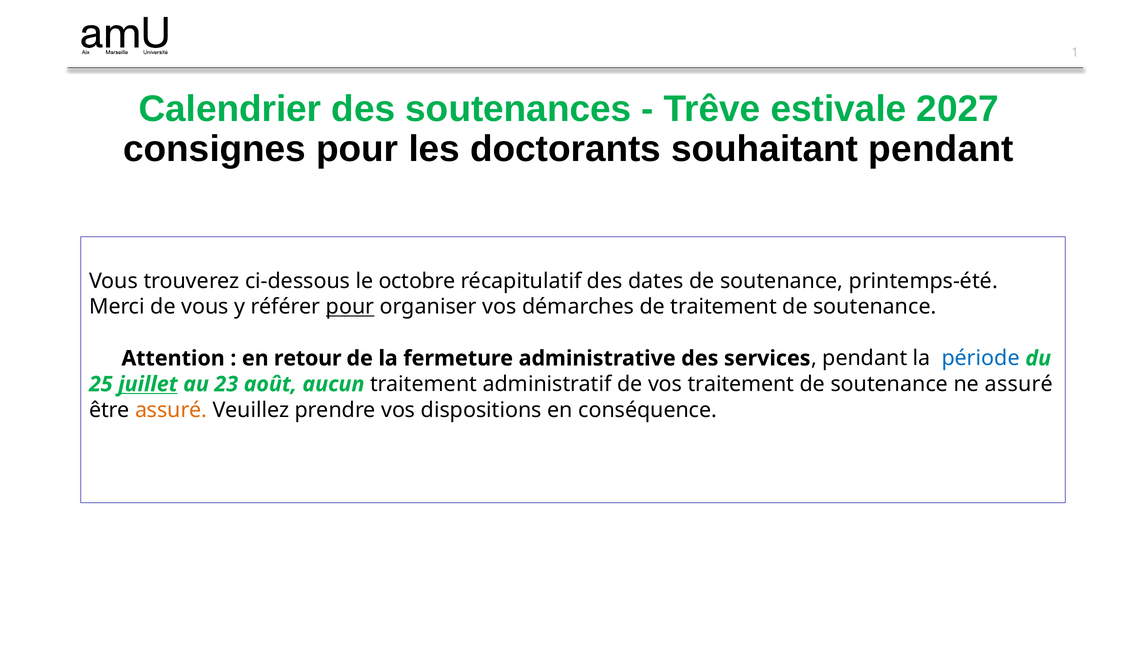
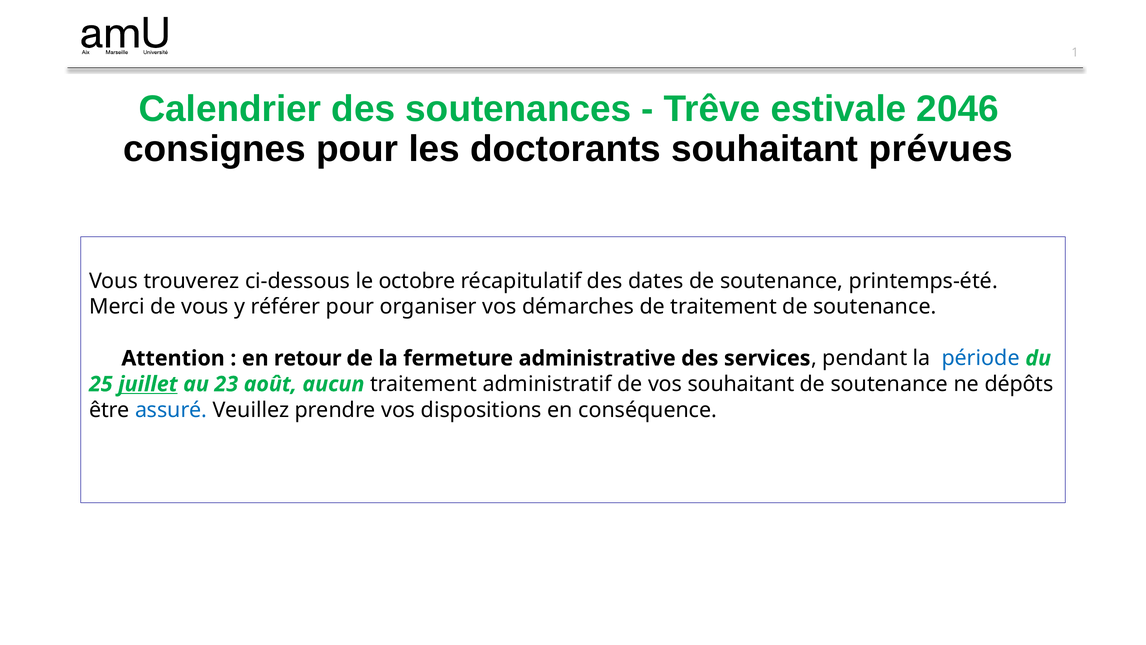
2027: 2027 -> 2046 (958, 109)
souhaitant pendant: pendant -> prévues (941, 149)
pour underline: present -> none (350, 307)
vos traitement: traitement -> souhaitant (741, 384)
ne assuré: assuré -> dépôts (1019, 384)
assuré colour: orange -> blue (171, 410)
